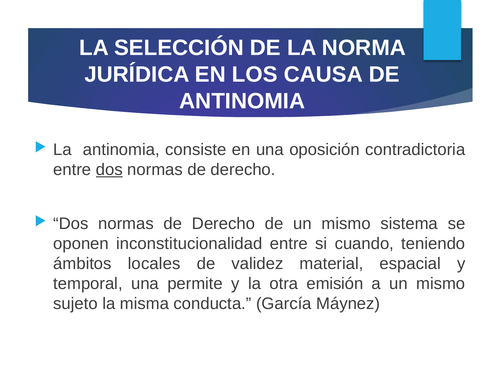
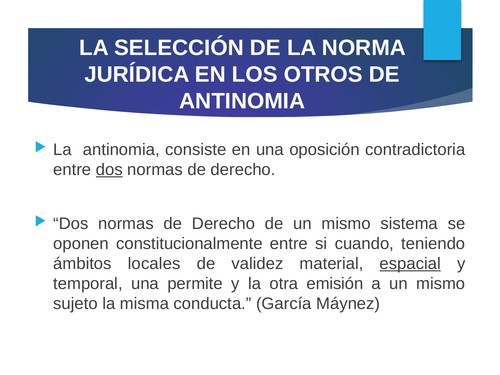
CAUSA: CAUSA -> OTROS (323, 75)
inconstitucionalidad: inconstitucionalidad -> constitucionalmente (189, 244)
espacial underline: none -> present (410, 264)
